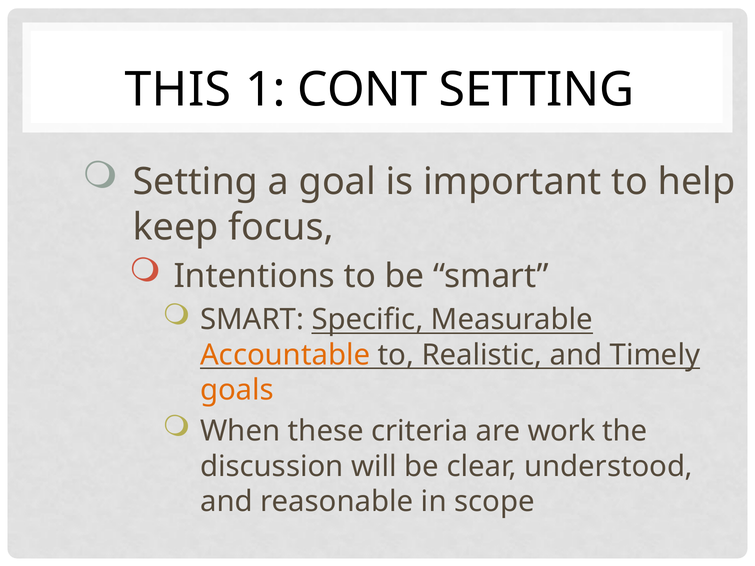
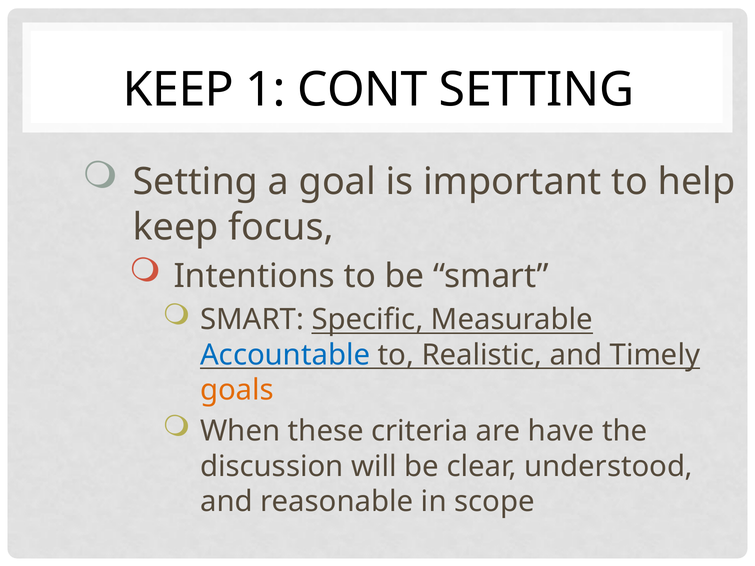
THIS: THIS -> KEEP (178, 90)
Accountable colour: orange -> blue (285, 355)
work: work -> have (561, 431)
